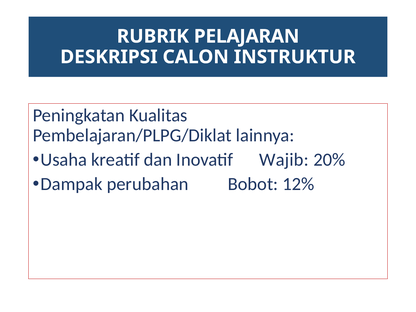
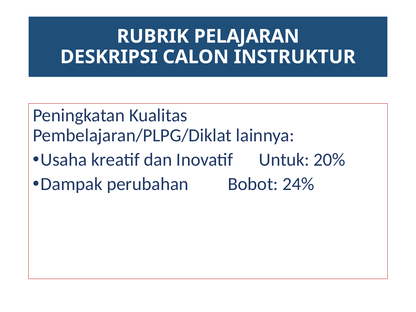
Wajib: Wajib -> Untuk (284, 160)
12%: 12% -> 24% (298, 184)
